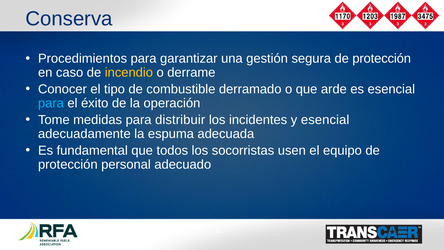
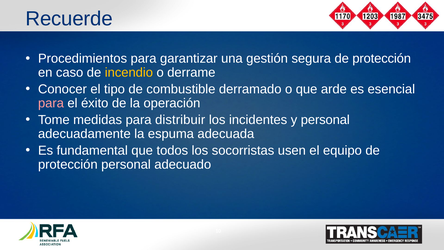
Conserva: Conserva -> Recuerde (69, 19)
para colour: light blue -> pink (51, 103)
y esencial: esencial -> personal (325, 120)
